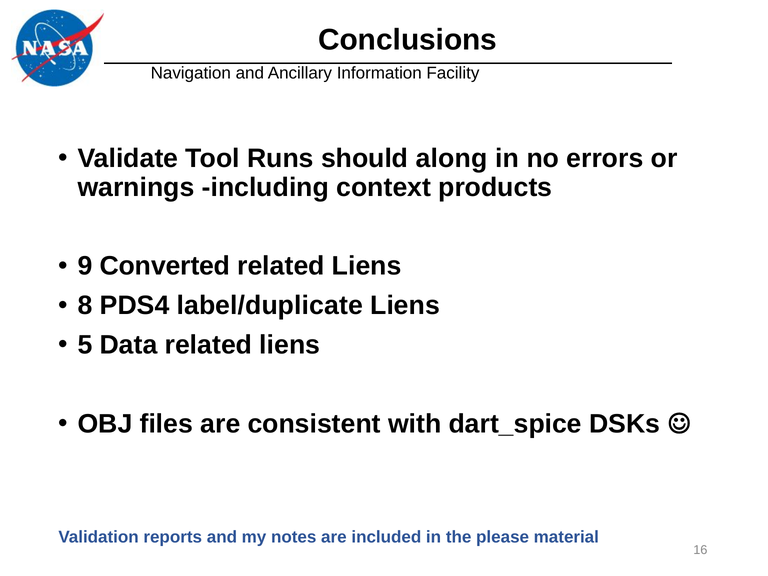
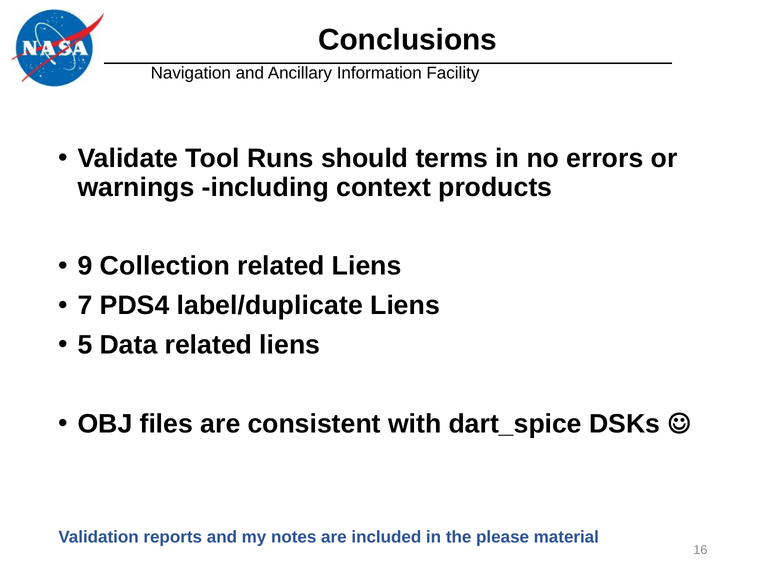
along: along -> terms (452, 158)
Converted: Converted -> Collection (165, 266)
8: 8 -> 7 (85, 306)
